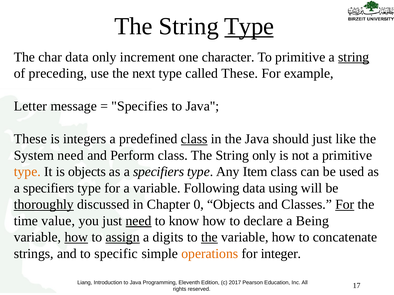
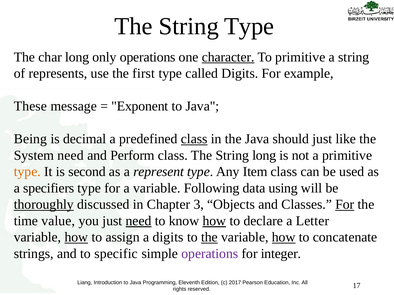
Type underline: present -> none (249, 26)
char data: data -> long (77, 57)
only increment: increment -> operations (148, 57)
character underline: none -> present (228, 57)
string underline: present -> none (354, 57)
preceding: preceding -> represents (58, 74)
next: next -> first (144, 74)
called These: These -> Digits (240, 74)
Letter: Letter -> These (30, 106)
Specifies: Specifies -> Exponent (140, 106)
These: These -> Being (30, 139)
integers: integers -> decimal (85, 139)
String only: only -> long (264, 156)
is objects: objects -> second (87, 172)
specifiers: specifiers -> represent (159, 172)
0: 0 -> 3 (199, 205)
how underline: none -> present (214, 221)
Being: Being -> Letter (312, 221)
assign underline: present -> none (123, 238)
how underline: none -> present (284, 238)
operations colour: orange -> purple (210, 254)
